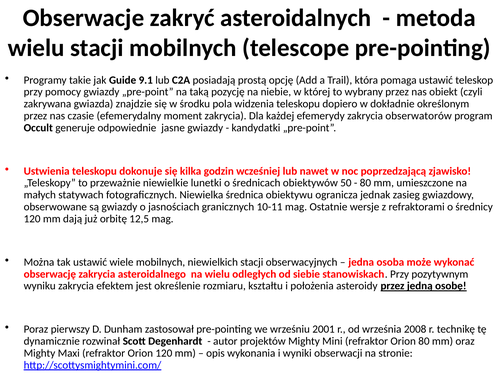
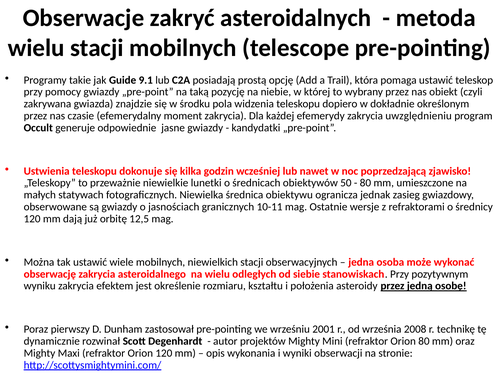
obserwatorów: obserwatorów -> uwzględnieniu (419, 116)
